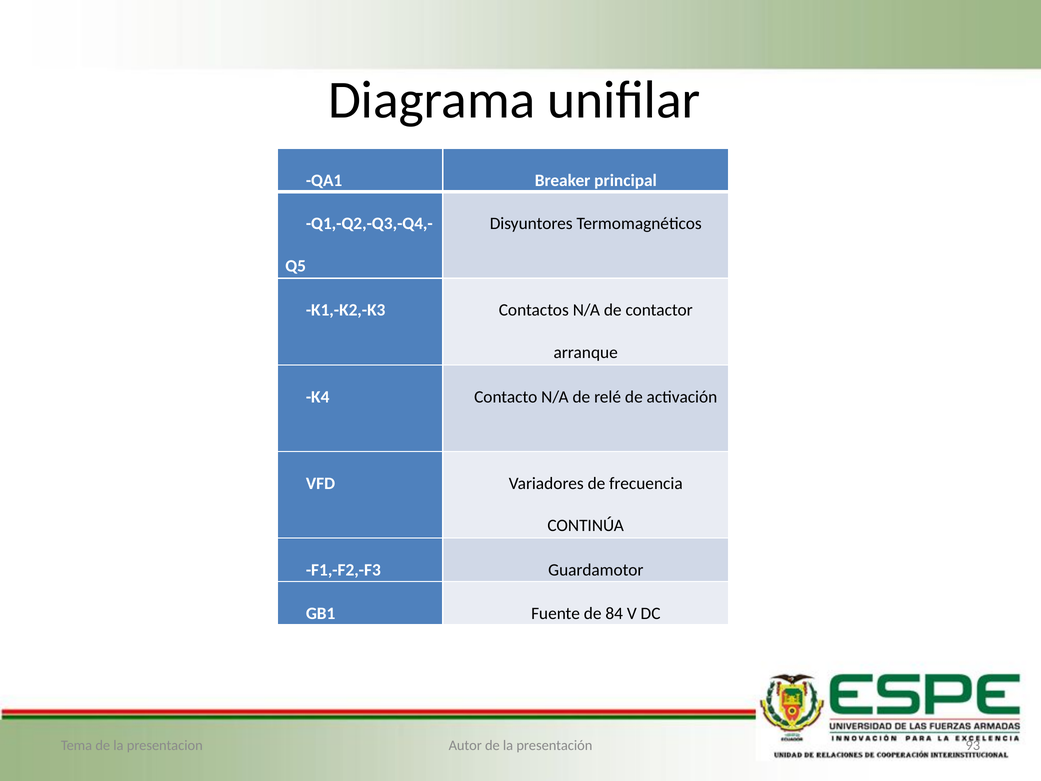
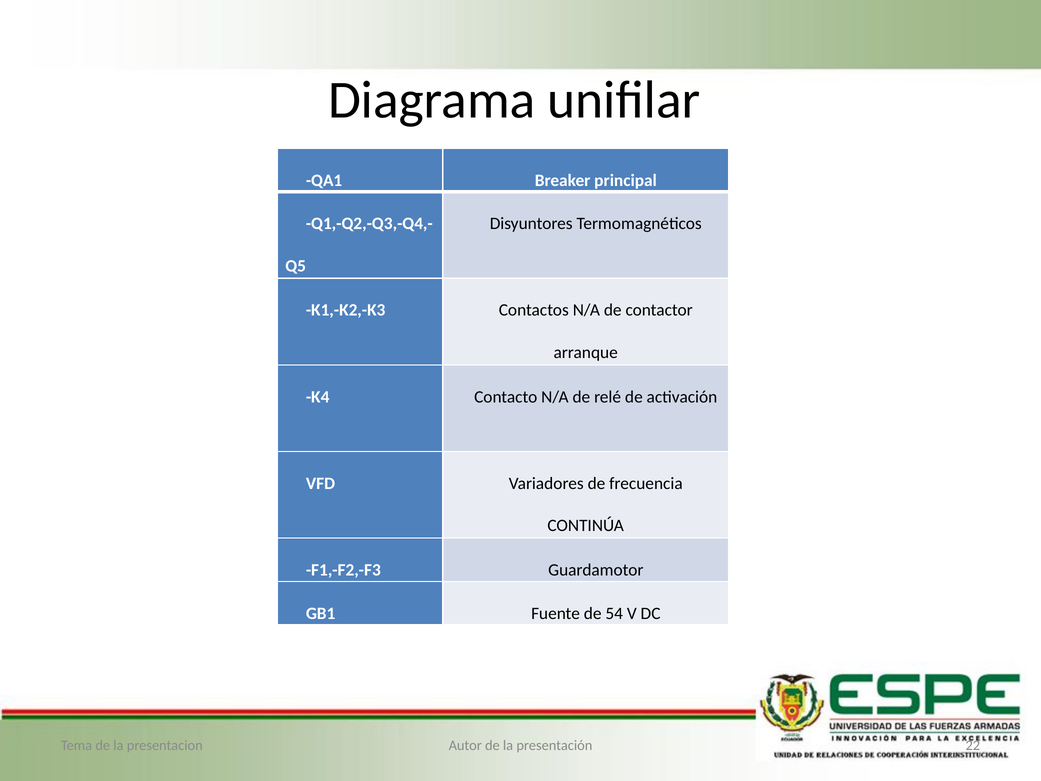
84: 84 -> 54 (614, 613)
93: 93 -> 22 (973, 745)
